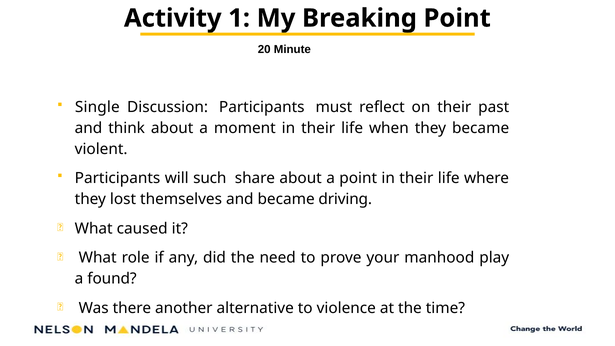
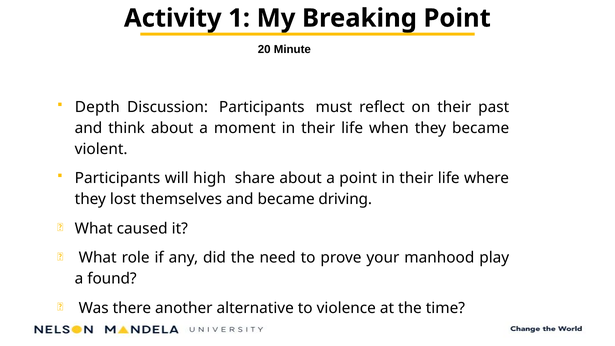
Single: Single -> Depth (97, 107)
such: such -> high (210, 178)
